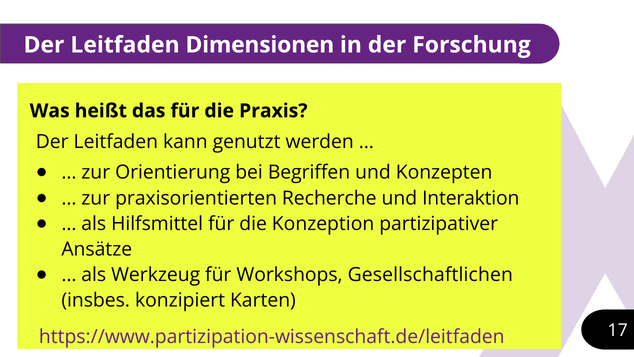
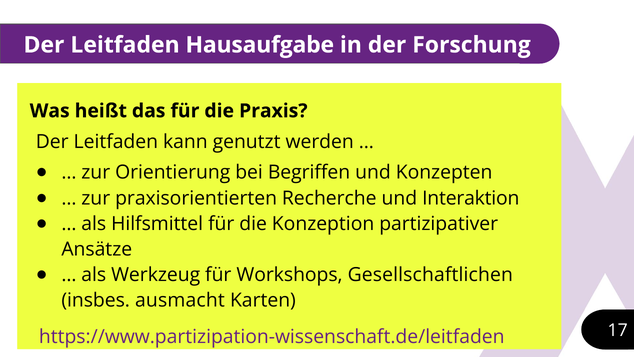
Dimensionen: Dimensionen -> Hausaufgabe (260, 45)
konzipiert: konzipiert -> ausmacht (180, 300)
